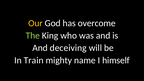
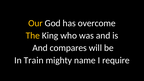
The colour: light green -> yellow (33, 36)
deceiving: deceiving -> compares (68, 48)
himself: himself -> require (116, 60)
